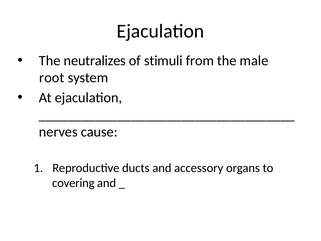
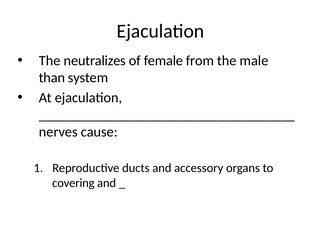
stimuli: stimuli -> female (163, 60)
root: root -> than (52, 78)
